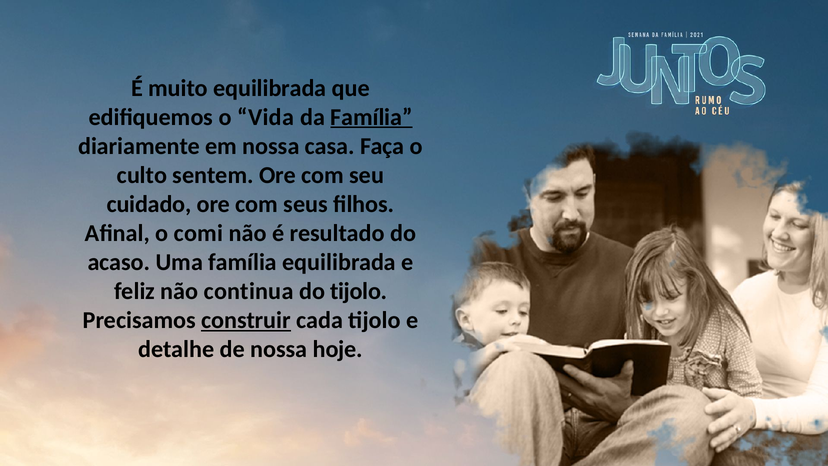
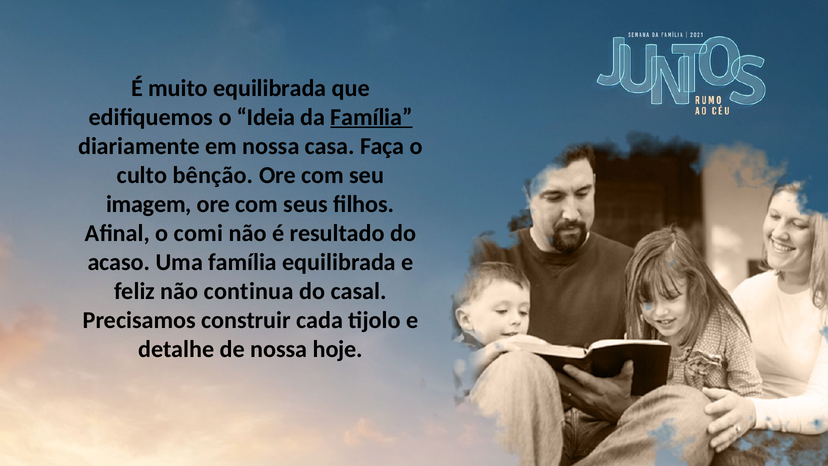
Vida: Vida -> Ideia (266, 117)
sentem: sentem -> bênção (213, 175)
cuidado: cuidado -> imagem (149, 204)
do tijolo: tijolo -> casal (359, 291)
construir underline: present -> none (246, 320)
